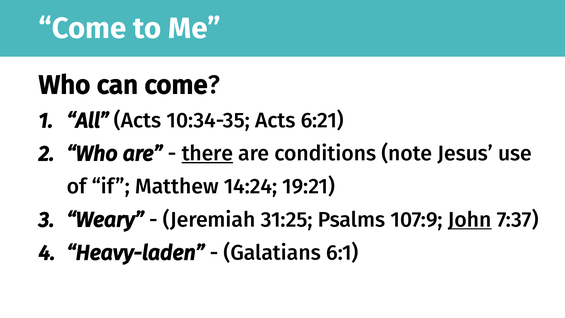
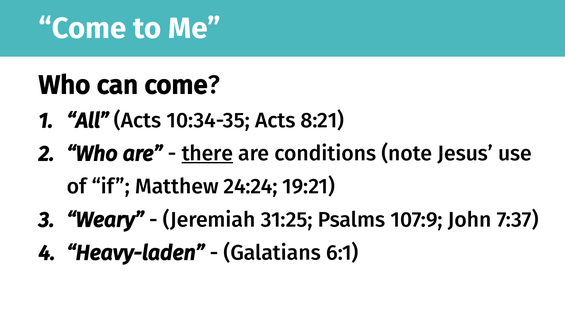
6:21: 6:21 -> 8:21 (322, 120)
14:24: 14:24 -> 24:24 (251, 187)
John underline: present -> none (470, 220)
